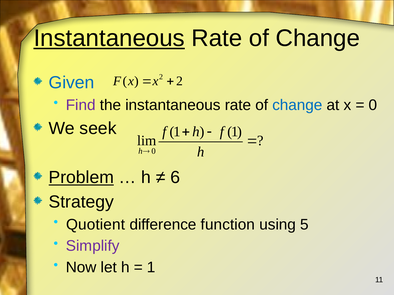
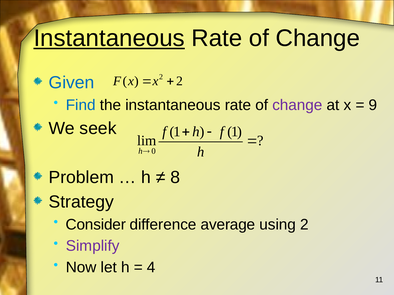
Find colour: purple -> blue (81, 105)
change colour: blue -> purple (297, 105)
0: 0 -> 9 (373, 105)
Problem underline: present -> none (81, 178)
6: 6 -> 8 (175, 178)
Quotient: Quotient -> Consider (96, 225)
function: function -> average (228, 225)
using 5: 5 -> 2 (304, 225)
1: 1 -> 4 (151, 268)
